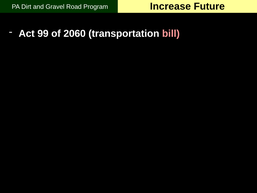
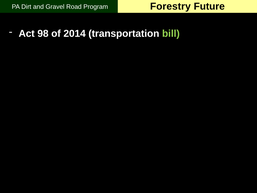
Increase: Increase -> Forestry (170, 6)
99: 99 -> 98 (43, 34)
2060: 2060 -> 2014 (75, 34)
bill colour: pink -> light green (171, 34)
